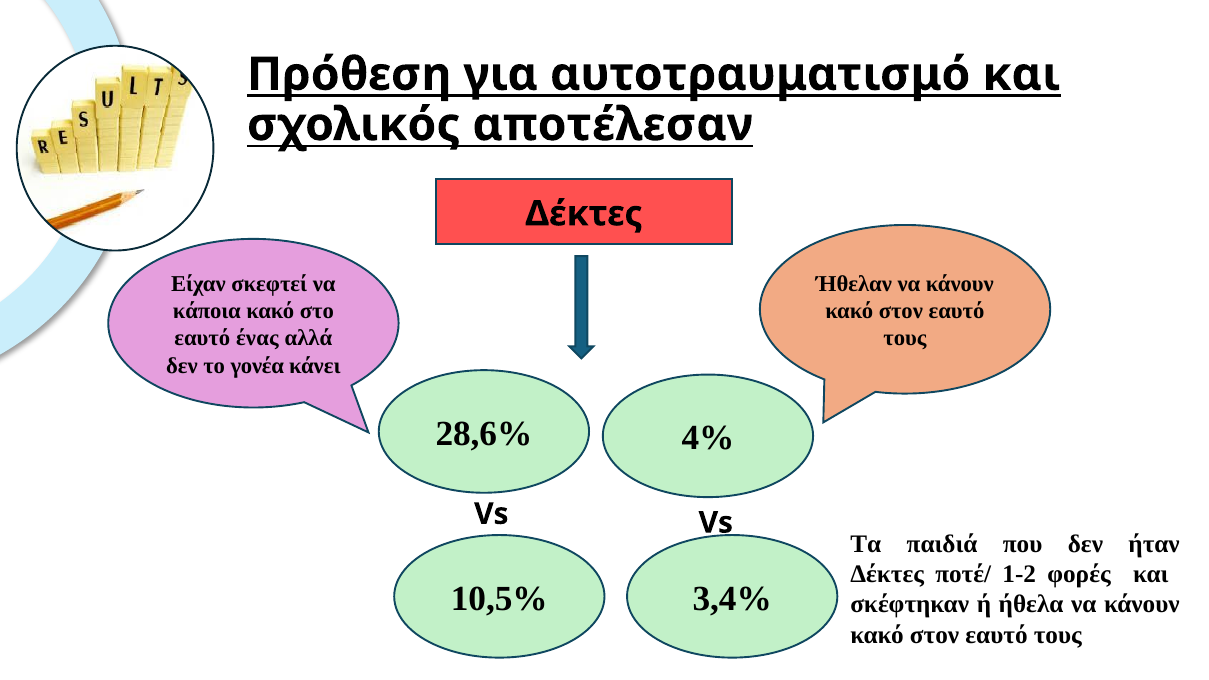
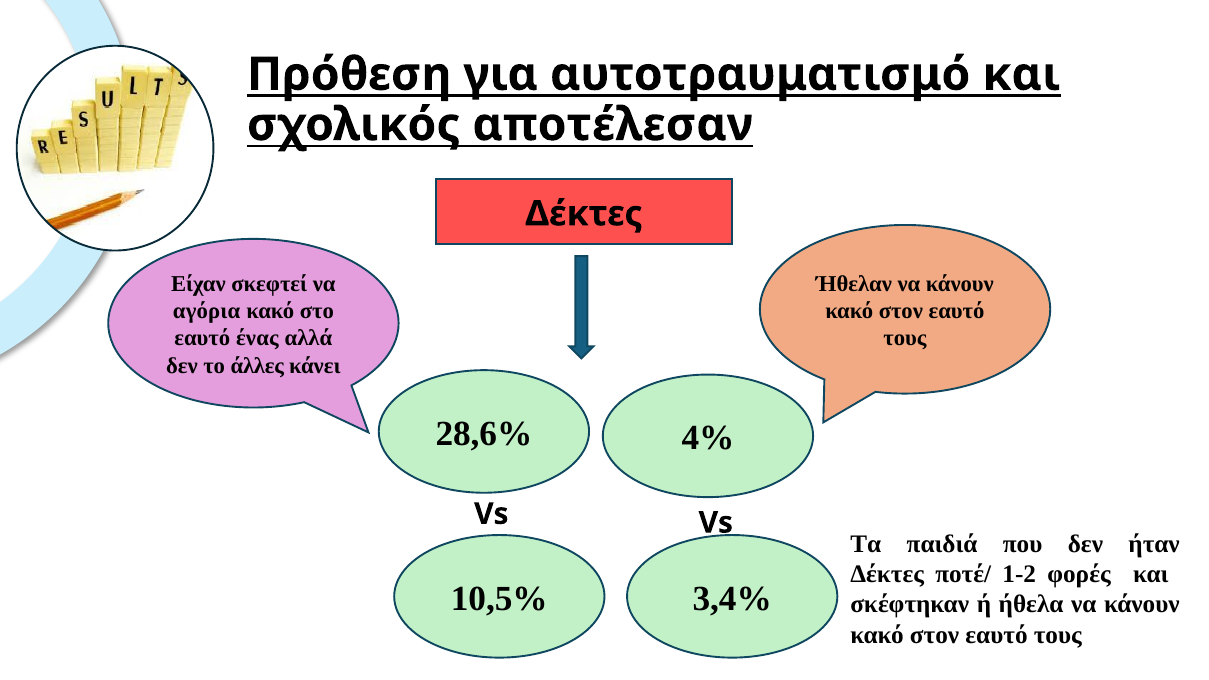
κάποια: κάποια -> αγόρια (207, 311)
γονέα: γονέα -> άλλες (257, 366)
